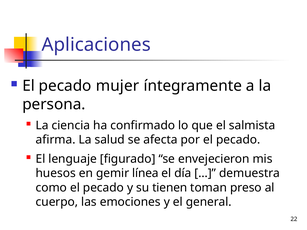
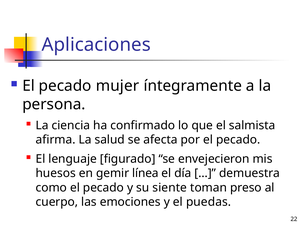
tienen: tienen -> siente (170, 188)
general: general -> puedas (209, 202)
